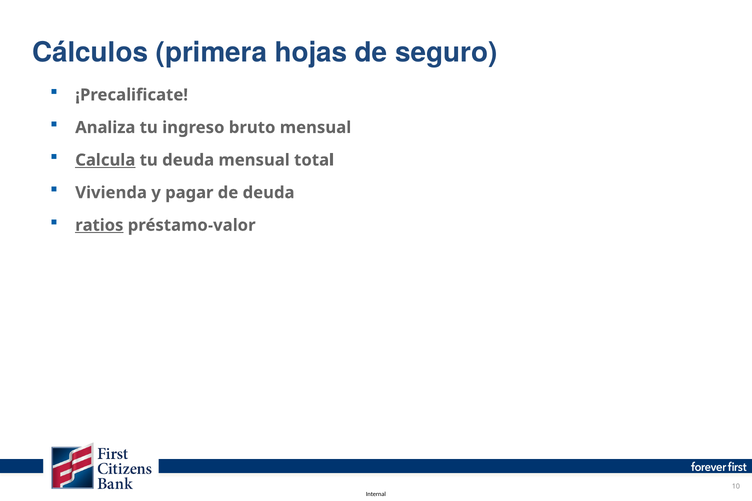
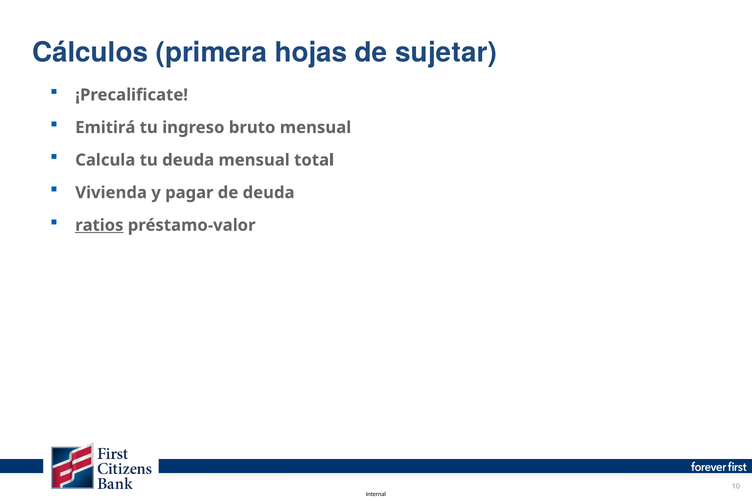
seguro: seguro -> sujetar (446, 53)
Analiza: Analiza -> Emitirá (105, 128)
Calcula underline: present -> none (105, 160)
